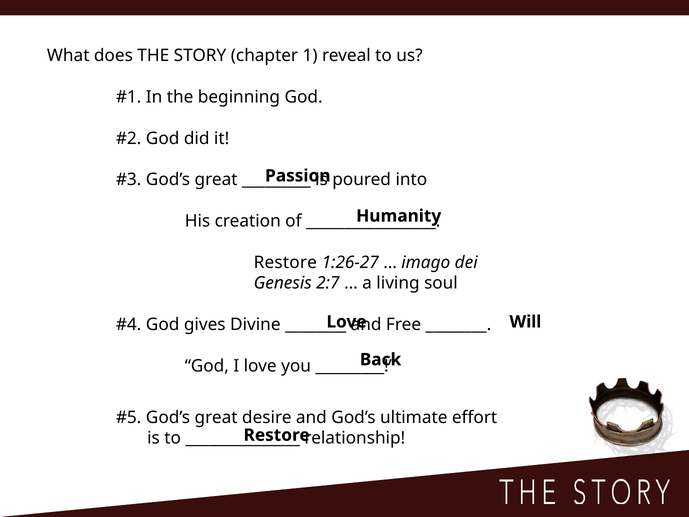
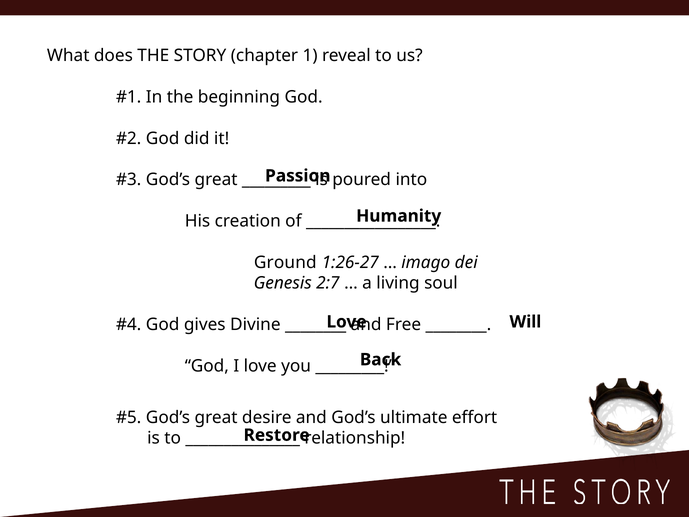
Restore: Restore -> Ground (285, 262)
